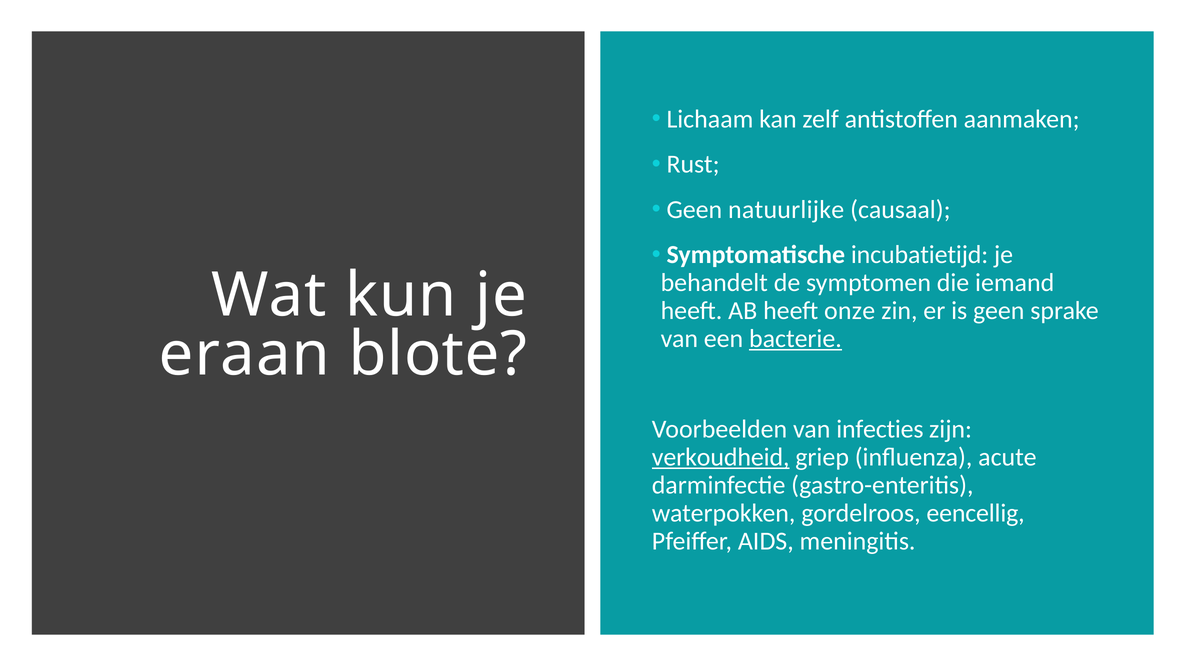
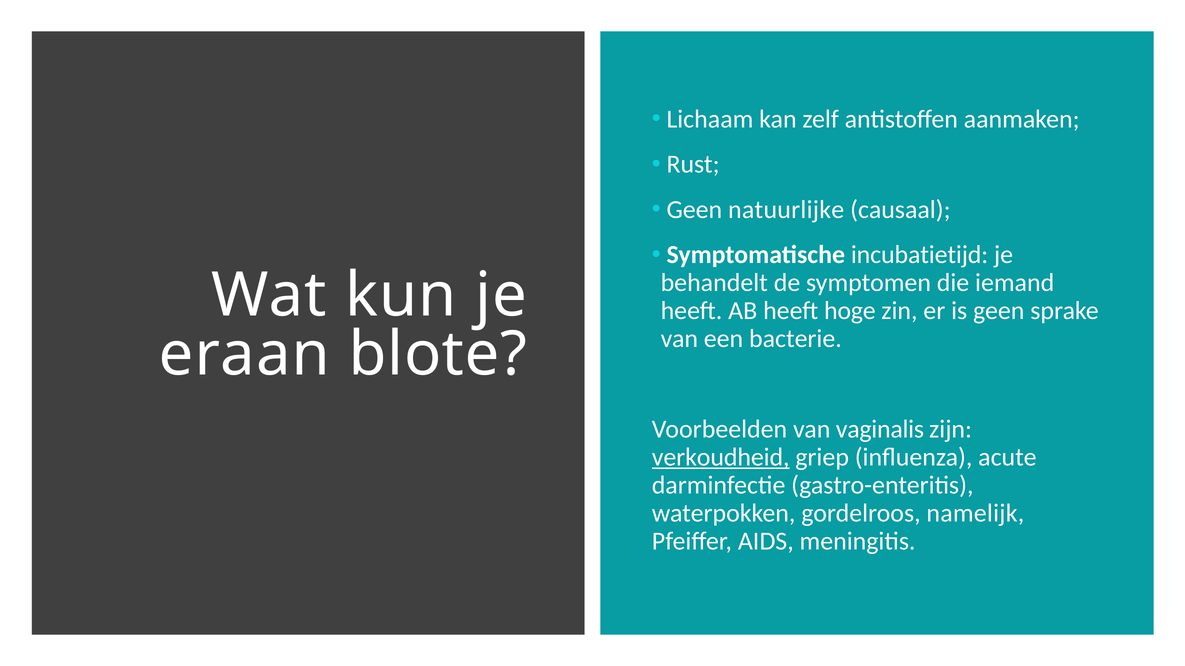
onze: onze -> hoge (850, 311)
bacterie underline: present -> none (795, 339)
infecties: infecties -> vaginalis (880, 430)
eencellig: eencellig -> namelijk (975, 514)
